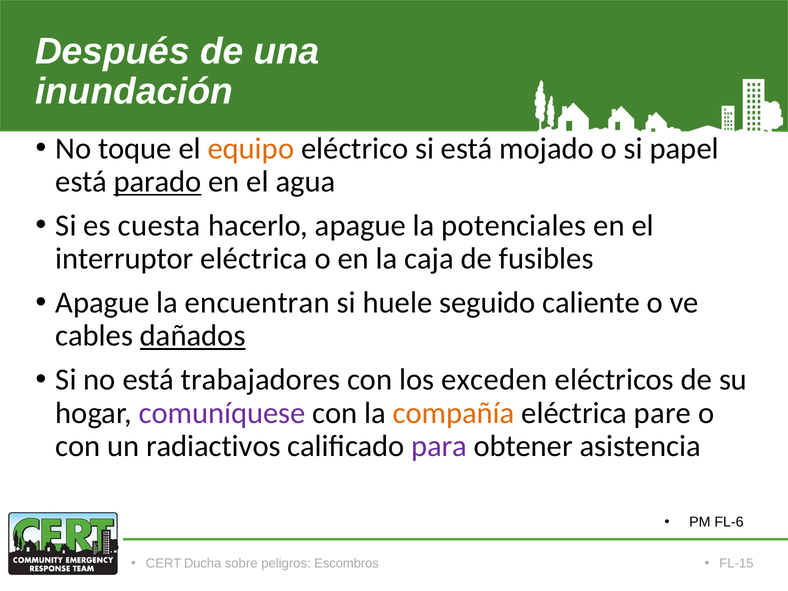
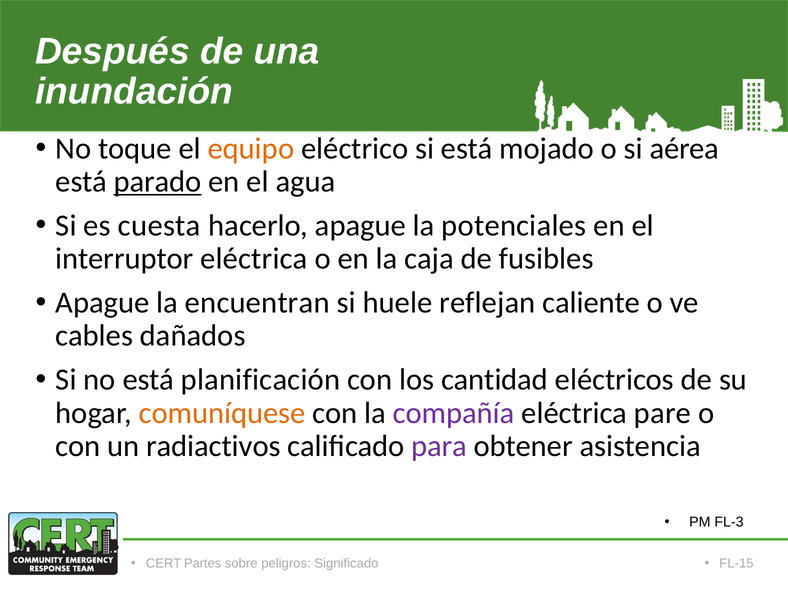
papel: papel -> aérea (684, 148)
seguido: seguido -> reflejan (487, 303)
dañados underline: present -> none (193, 336)
trabajadores: trabajadores -> planificación (261, 380)
exceden: exceden -> cantidad (495, 380)
comuníquese colour: purple -> orange (222, 413)
compañía colour: orange -> purple (454, 413)
FL-6: FL-6 -> FL-3 (729, 522)
Ducha: Ducha -> Partes (203, 563)
Escombros: Escombros -> Significado (346, 563)
